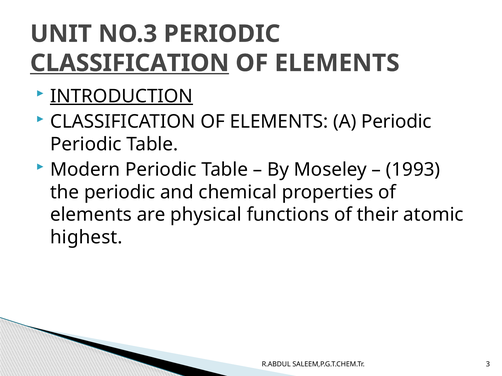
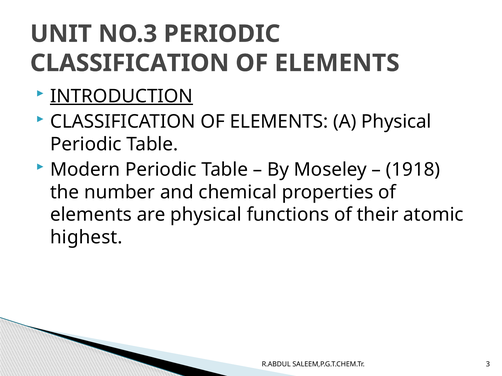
CLASSIFICATION underline: present -> none (130, 63)
A Periodic: Periodic -> Physical (396, 122)
1993: 1993 -> 1918 (413, 170)
the periodic: periodic -> number (120, 192)
